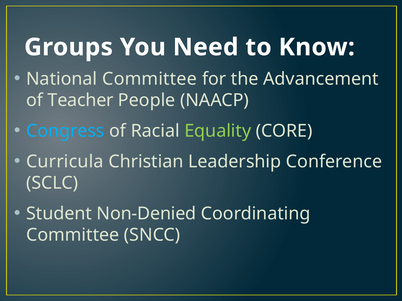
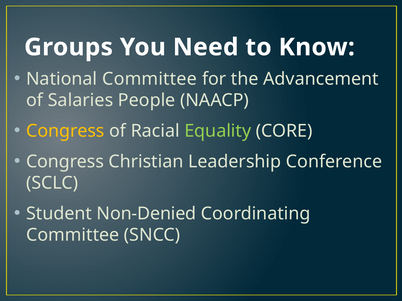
Teacher: Teacher -> Salaries (80, 101)
Congress colour: light blue -> yellow (65, 131)
Curricula: Curricula -> Congress (65, 162)
